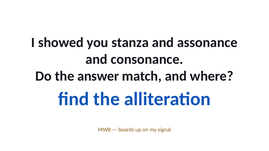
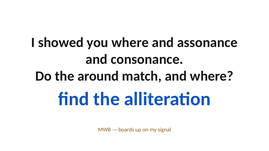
you stanza: stanza -> where (130, 43)
answer: answer -> around (98, 76)
